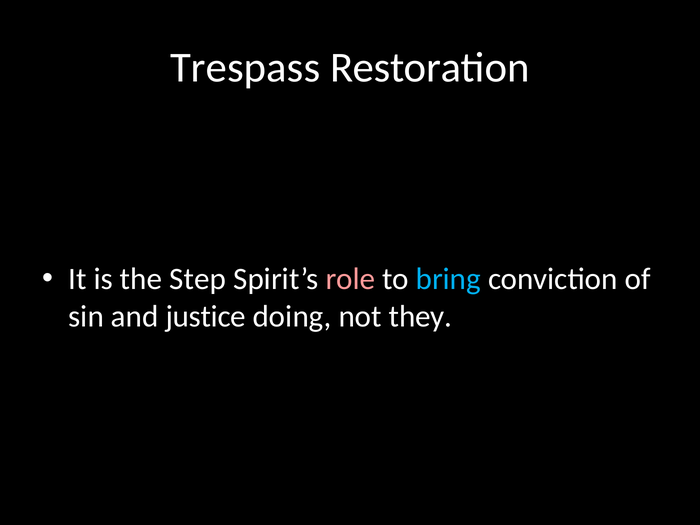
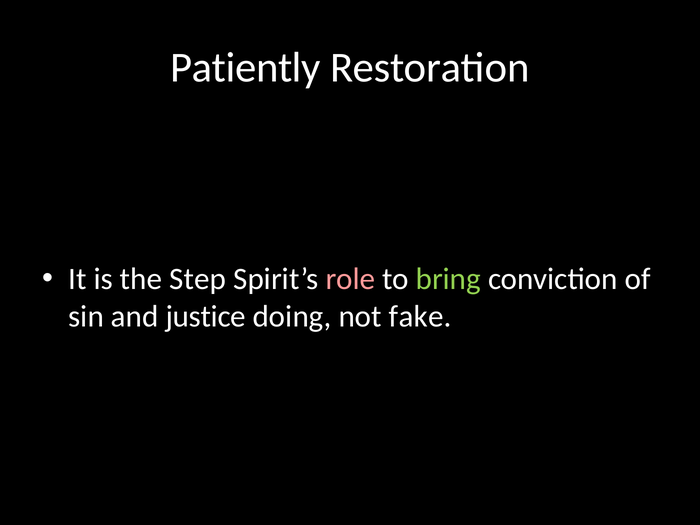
Trespass: Trespass -> Patiently (245, 68)
bring colour: light blue -> light green (448, 279)
they: they -> fake (420, 317)
